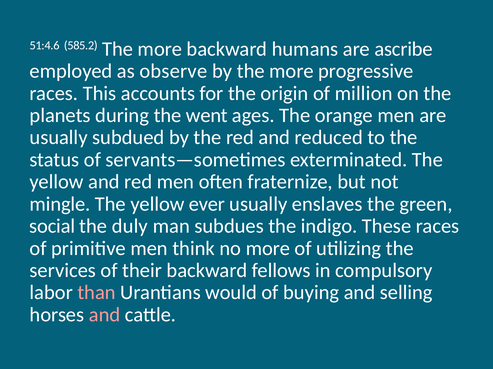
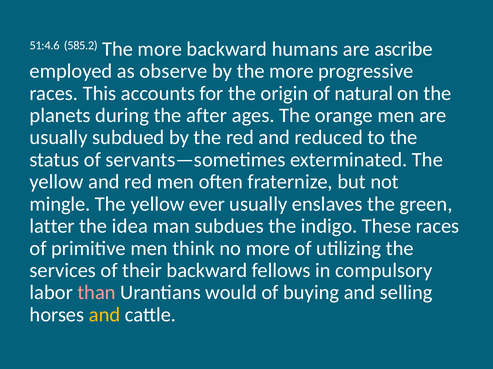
million: million -> natural (364, 93)
went: went -> after (207, 116)
social: social -> latter (52, 227)
duly: duly -> idea (130, 227)
and colour: pink -> yellow (105, 315)
